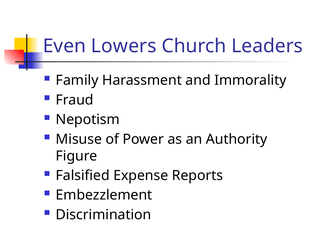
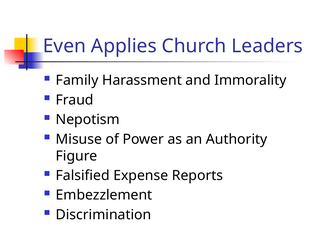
Lowers: Lowers -> Applies (124, 46)
